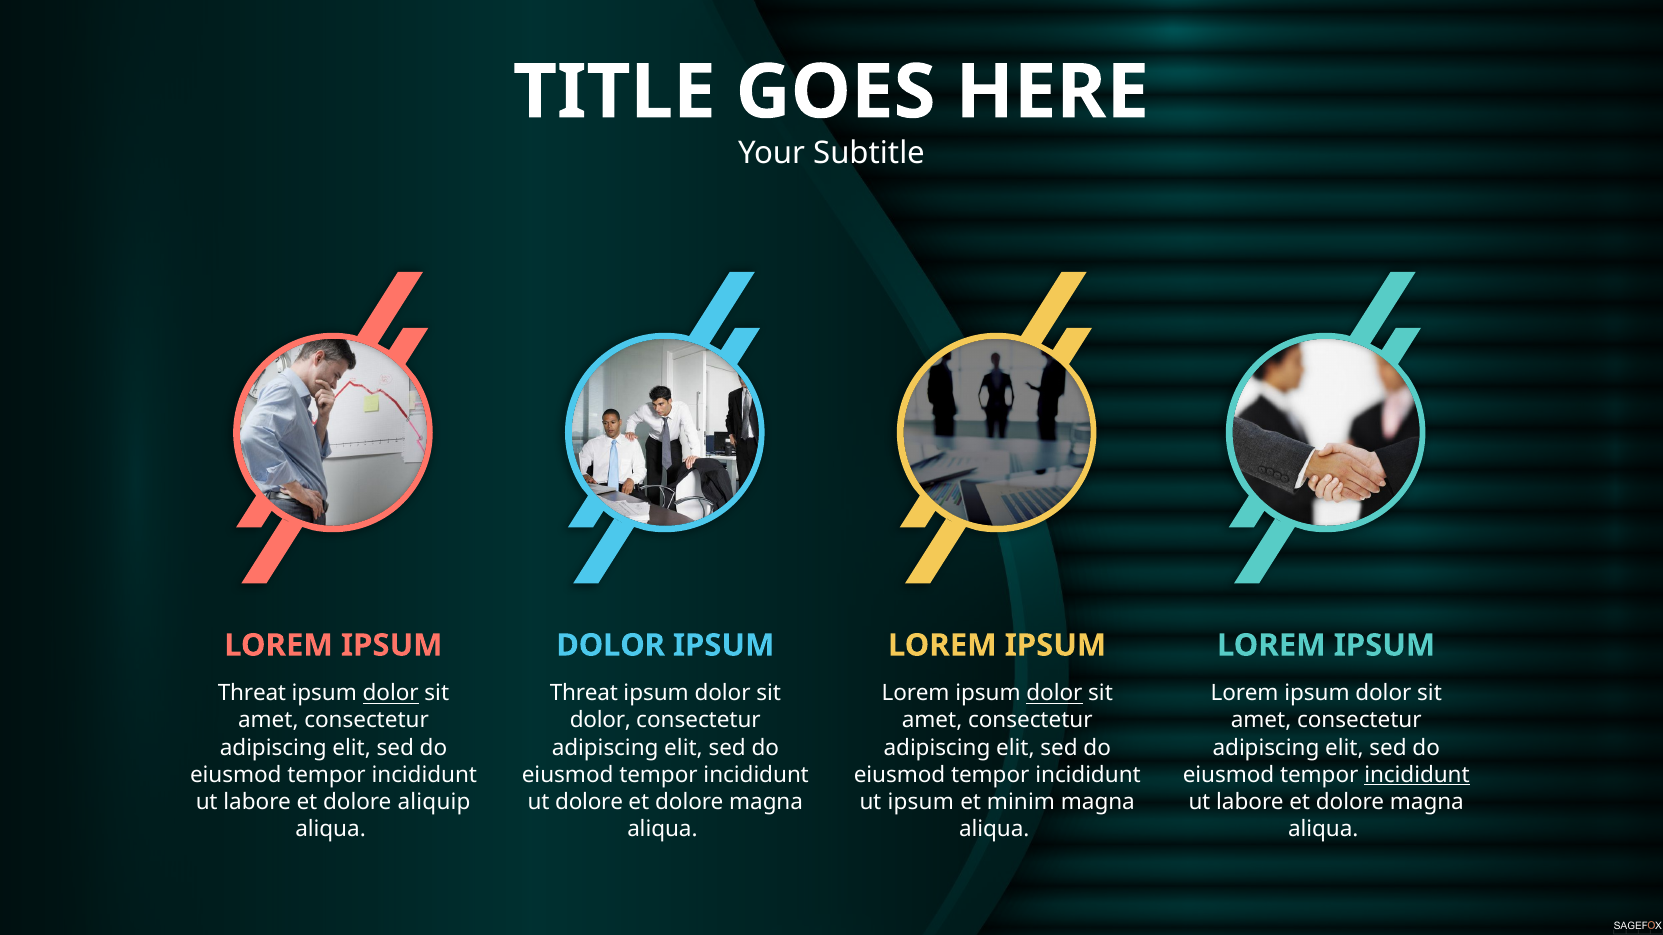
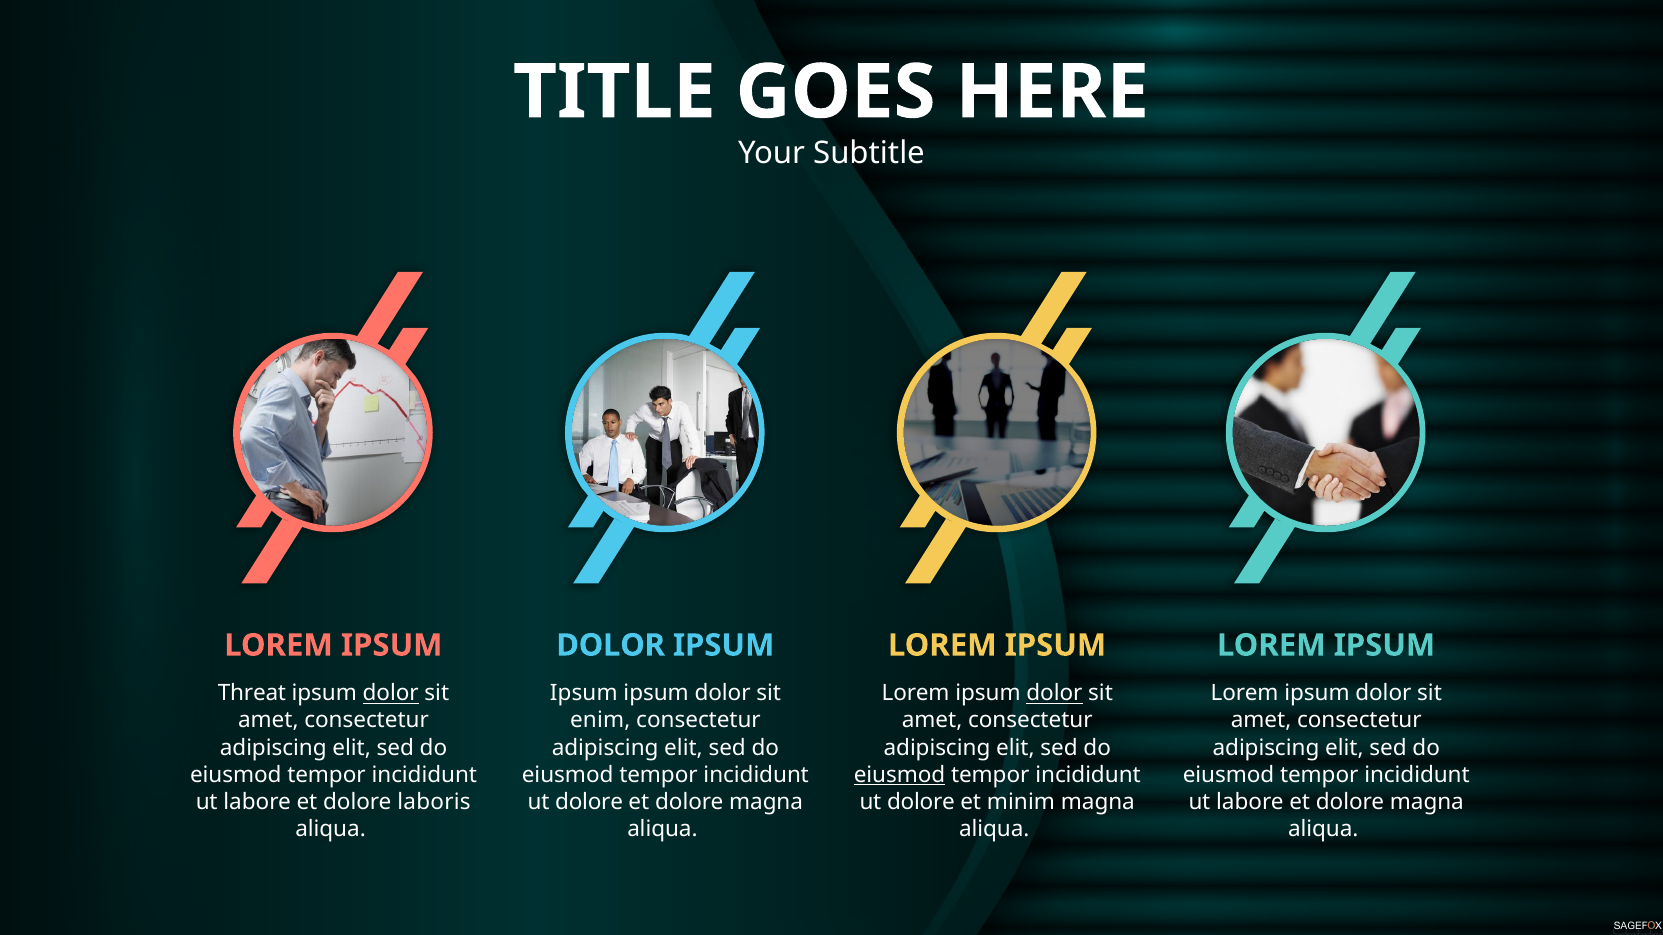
Threat: Threat -> Ipsum (584, 694)
dolor: dolor -> enim (600, 721)
eiusmod underline: none -> present (900, 775)
incididunt underline: present -> none (1417, 775)
aliquip: aliquip -> laboris (434, 802)
ipsum: ipsum -> dolore (921, 802)
